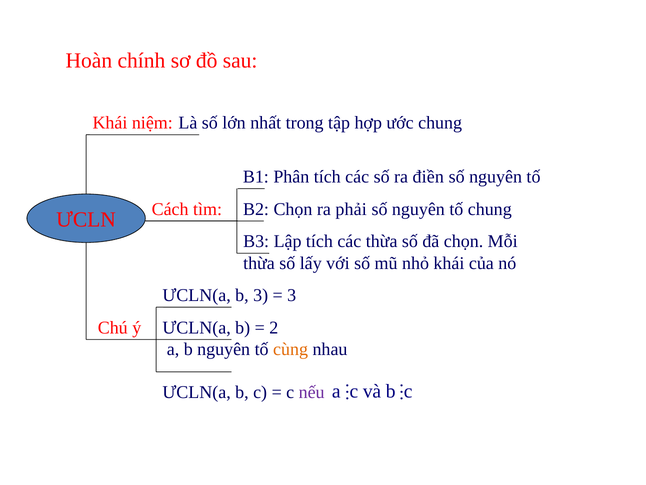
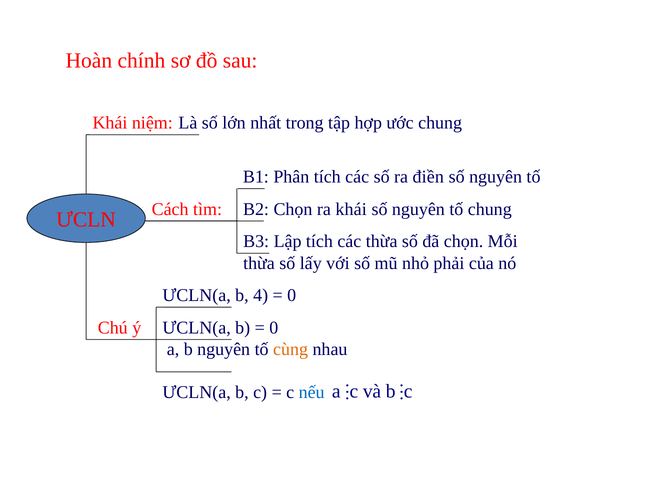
ra phải: phải -> khái (351, 209)
nhỏ khái: khái -> phải (449, 263)
b 3: 3 -> 4 (261, 295)
3: 3 -> 0 (292, 295)
2: 2 -> 0 (274, 327)
nếu colour: purple -> blue (312, 392)
